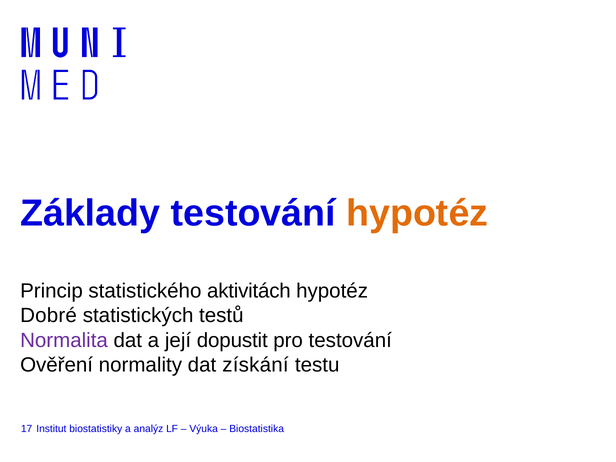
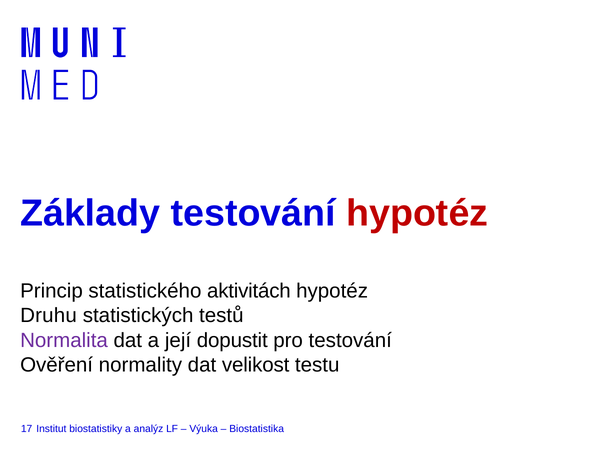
hypotéz colour: orange -> red (417, 213)
Dobré: Dobré -> Druhu (48, 316)
získání: získání -> velikost (256, 365)
